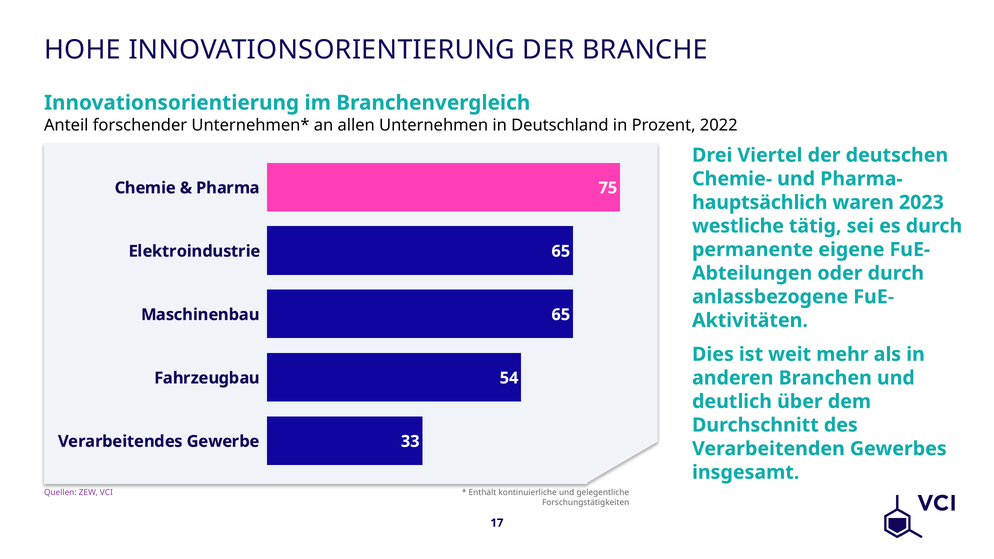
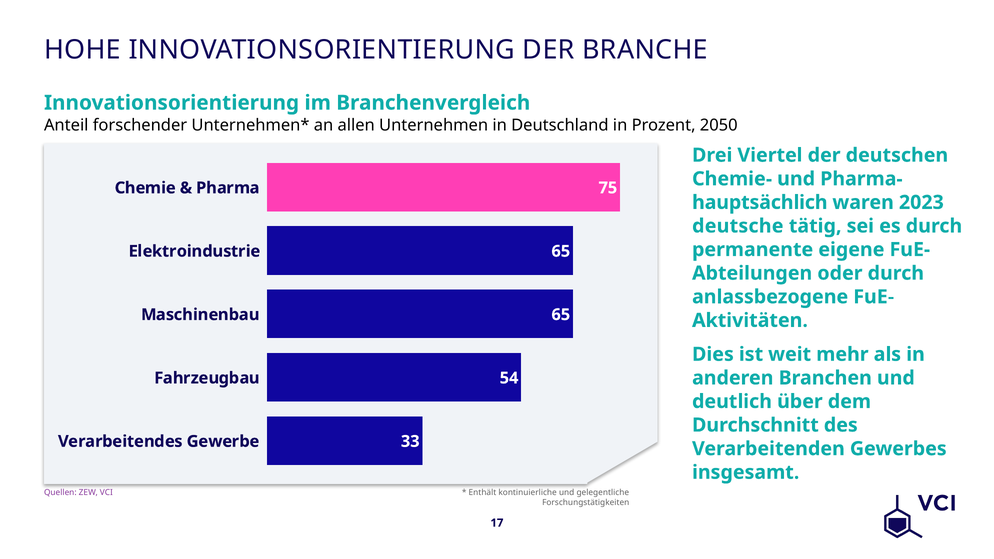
2022: 2022 -> 2050 (719, 125)
westliche: westliche -> deutsche (738, 226)
